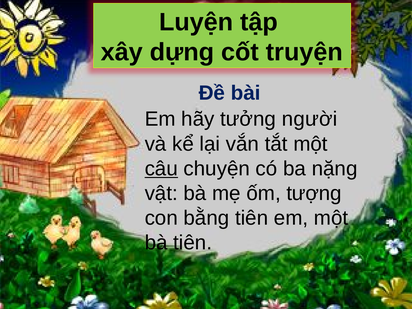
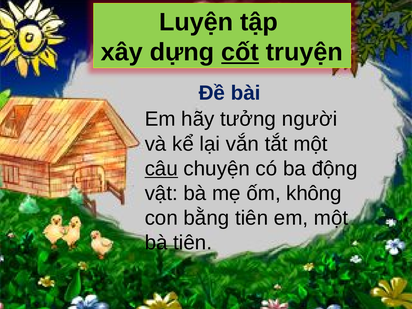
cốt underline: none -> present (240, 52)
nặng: nặng -> động (335, 169)
tượng: tượng -> không (314, 193)
